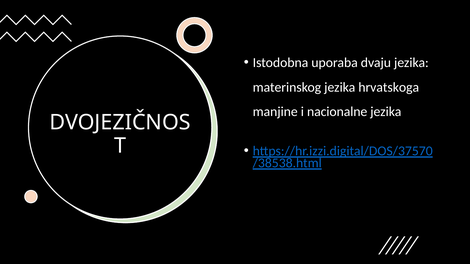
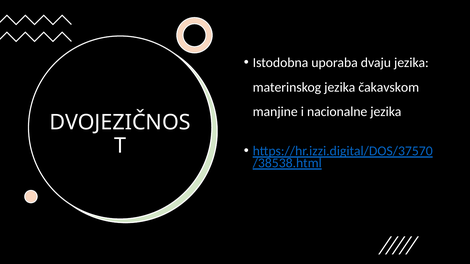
hrvatskoga: hrvatskoga -> čakavskom (389, 87)
